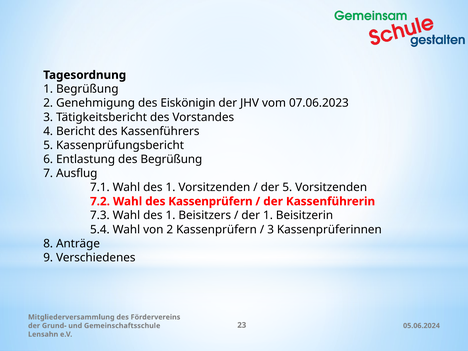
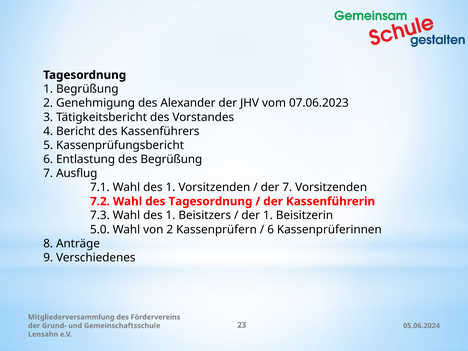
Eiskönigin: Eiskönigin -> Alexander (188, 103)
der 5: 5 -> 7 (287, 187)
des Kassenprüfern: Kassenprüfern -> Tagesordnung (210, 201)
5.4: 5.4 -> 5.0 (100, 229)
3: 3 -> 6 (271, 229)
